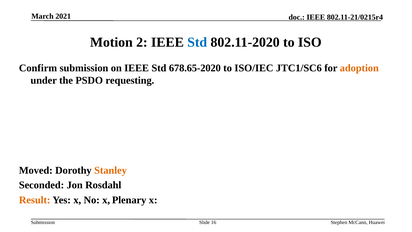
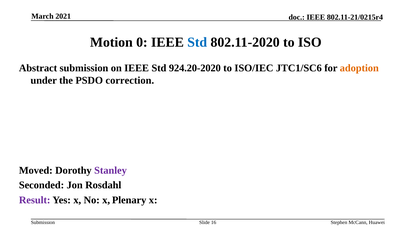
2: 2 -> 0 (142, 42)
Confirm: Confirm -> Abstract (38, 68)
678.65-2020: 678.65-2020 -> 924.20-2020 (195, 68)
requesting: requesting -> correction (130, 80)
Stanley colour: orange -> purple (111, 170)
Result colour: orange -> purple (35, 200)
